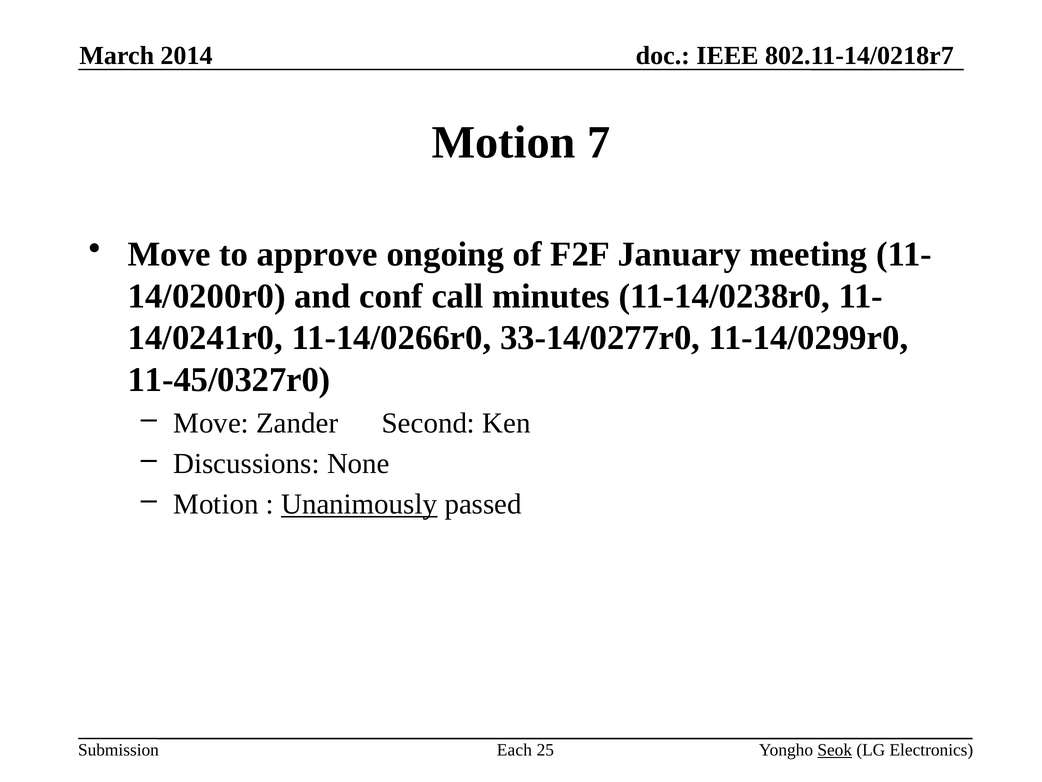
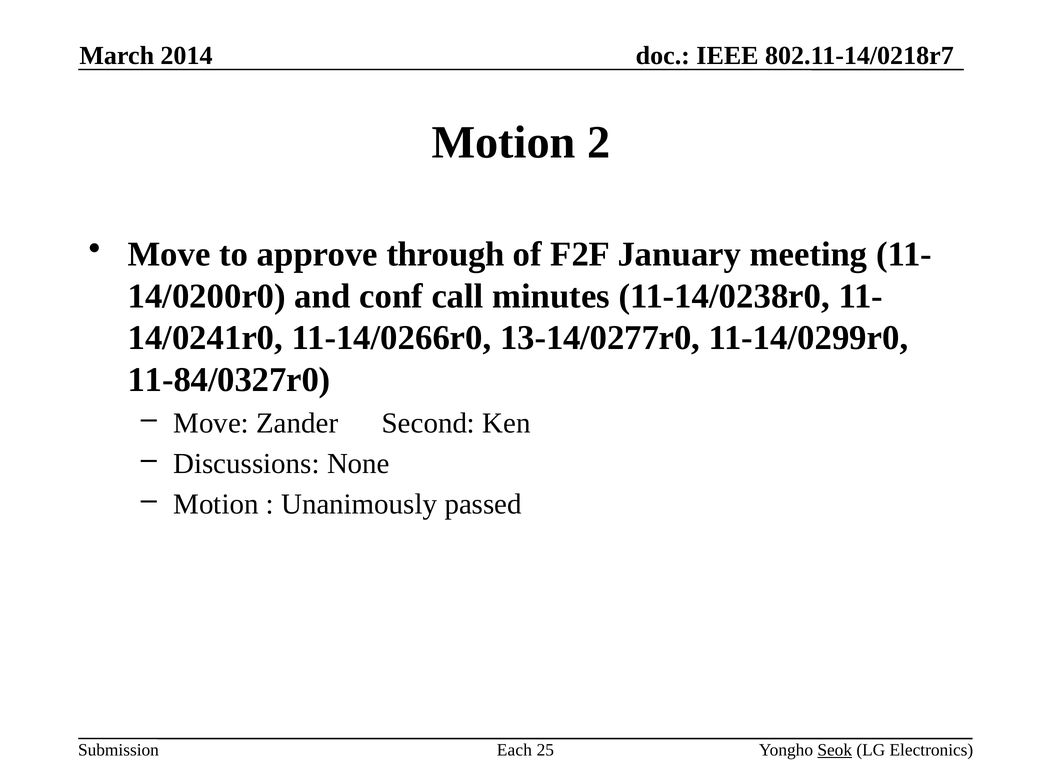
7: 7 -> 2 (599, 142)
ongoing: ongoing -> through (445, 254)
33-14/0277r0: 33-14/0277r0 -> 13-14/0277r0 (600, 338)
11-45/0327r0: 11-45/0327r0 -> 11-84/0327r0 (229, 379)
Unanimously underline: present -> none (359, 504)
